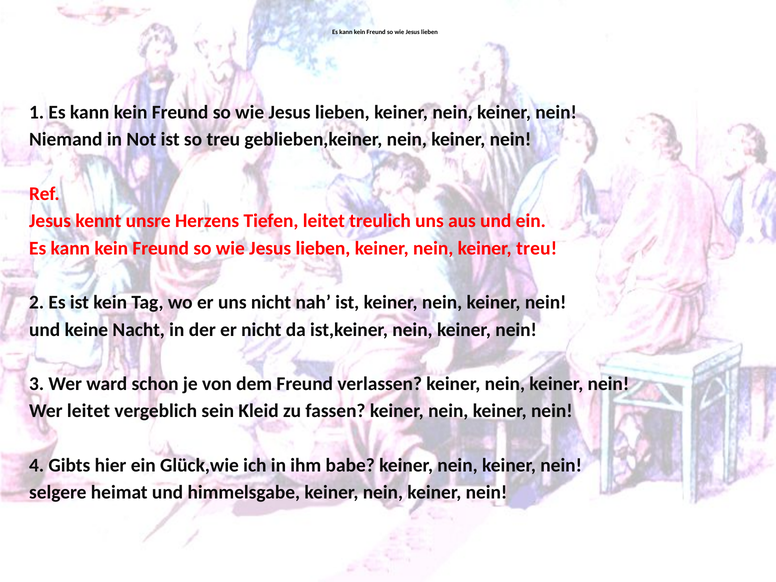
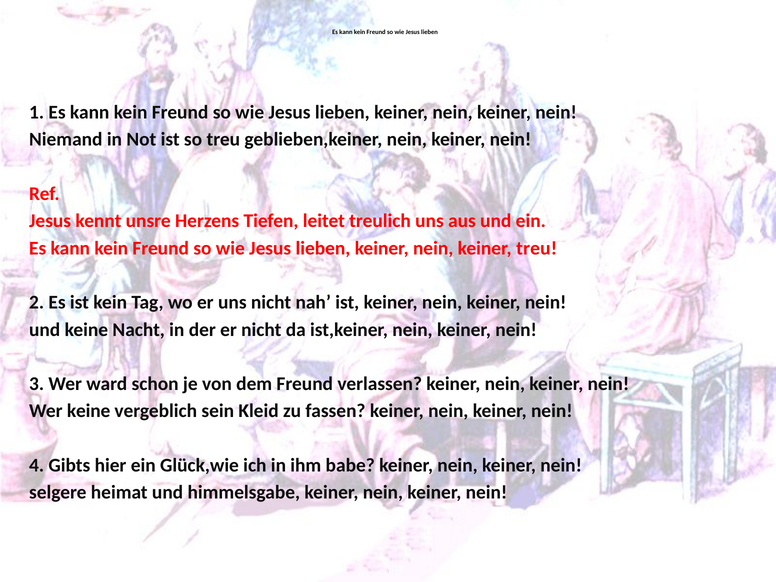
Wer leitet: leitet -> keine (89, 411)
